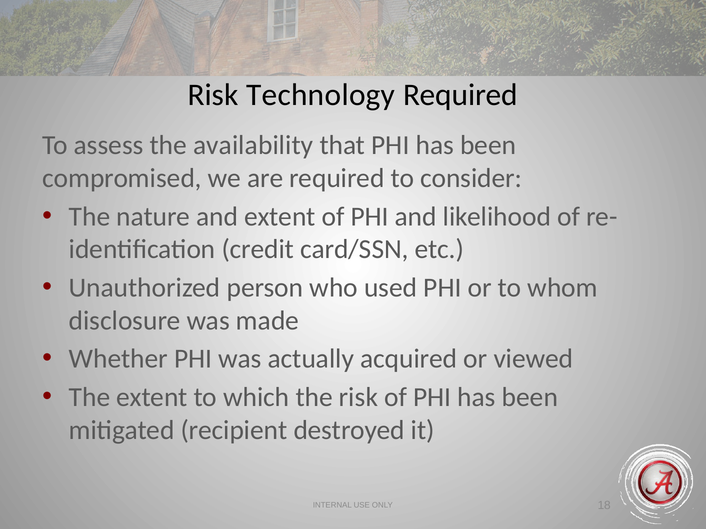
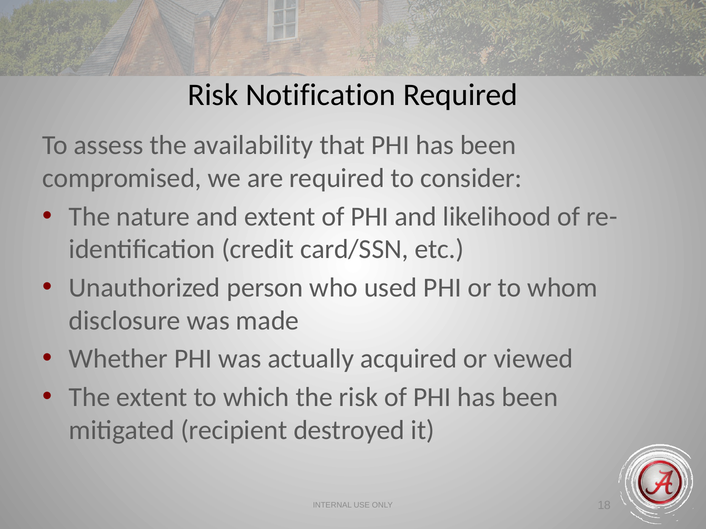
Technology: Technology -> Notification (321, 95)
